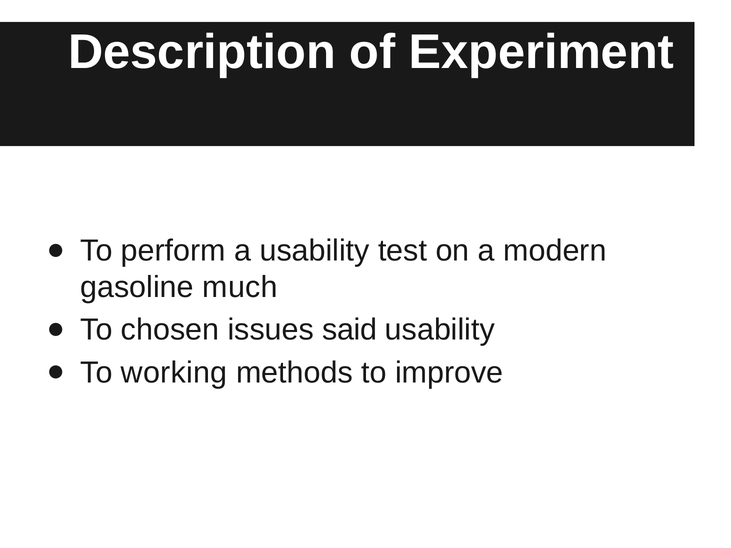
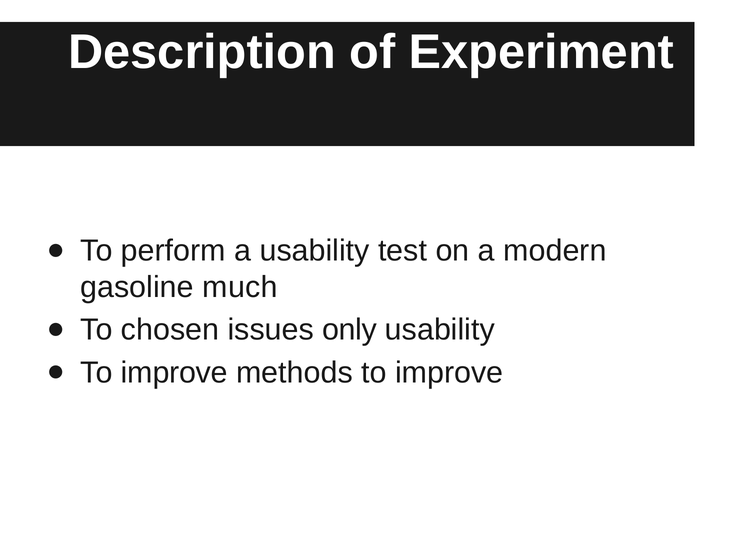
said: said -> only (350, 330)
working: working -> improve (174, 373)
